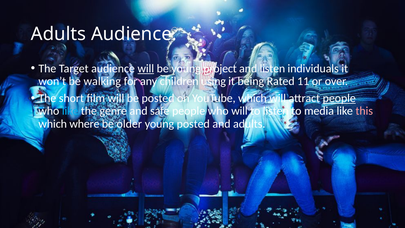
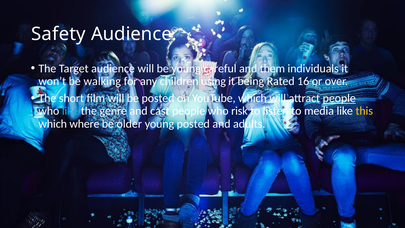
Adults: Adults -> Safety (58, 34)
will underline: present -> none (146, 68)
project: project -> careful (220, 68)
and listen: listen -> them (272, 68)
11: 11 -> 16 (303, 81)
safe: safe -> cast (160, 111)
who will: will -> risk (239, 111)
this colour: pink -> yellow (364, 111)
